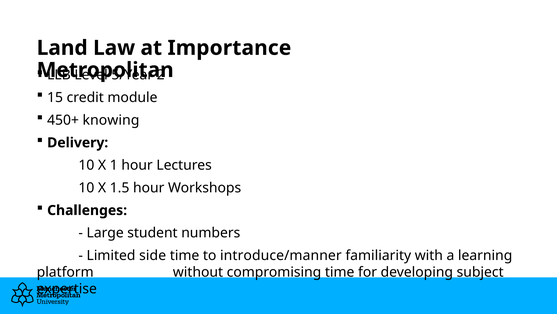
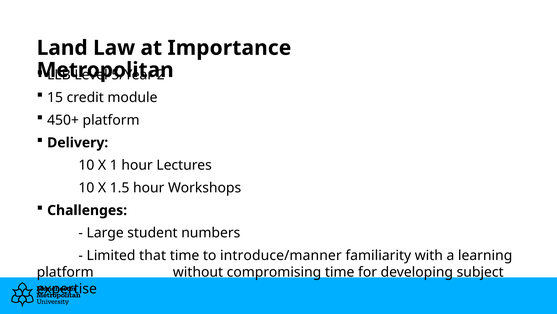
450+ knowing: knowing -> platform (111, 120)
side: side -> that (153, 255)
